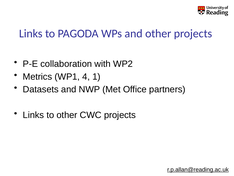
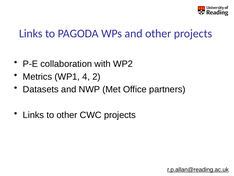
1: 1 -> 2 (96, 76)
